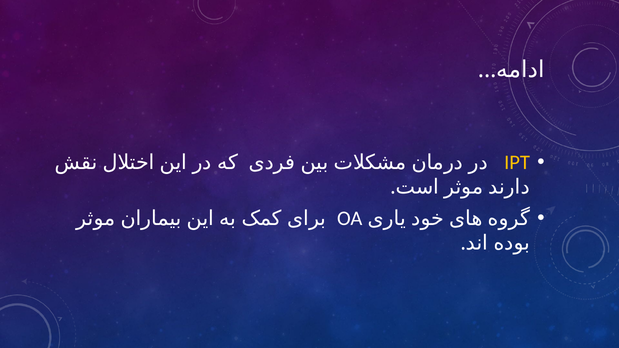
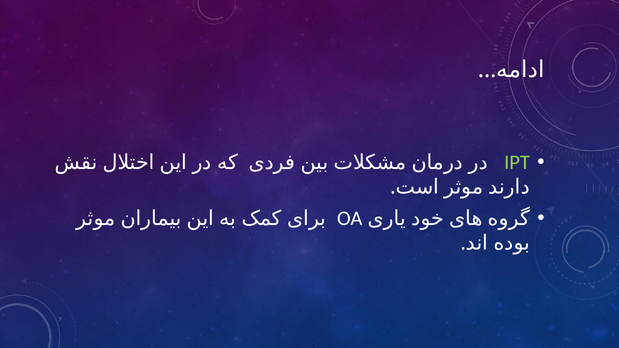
IPT colour: yellow -> light green (517, 162)
